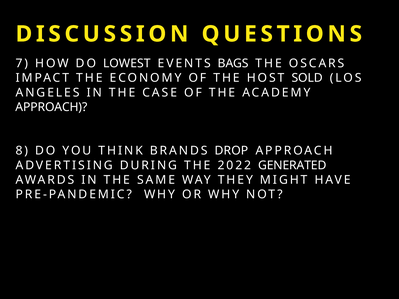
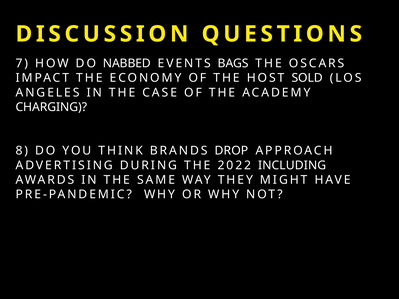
LOWEST: LOWEST -> NABBED (127, 63)
APPROACH: APPROACH -> CHARGING (51, 107)
GENERATED: GENERATED -> INCLUDING (292, 165)
